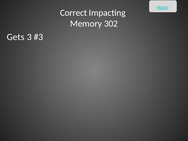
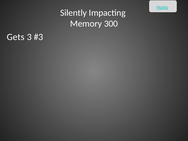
Correct: Correct -> Silently (74, 13)
302: 302 -> 300 (111, 24)
